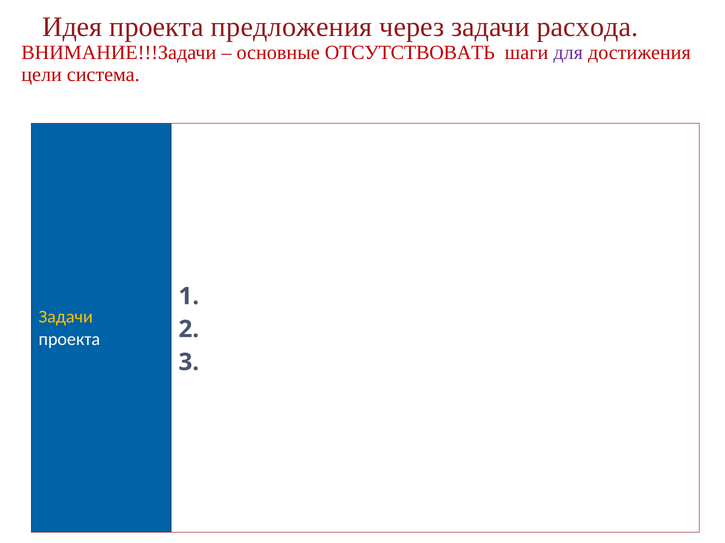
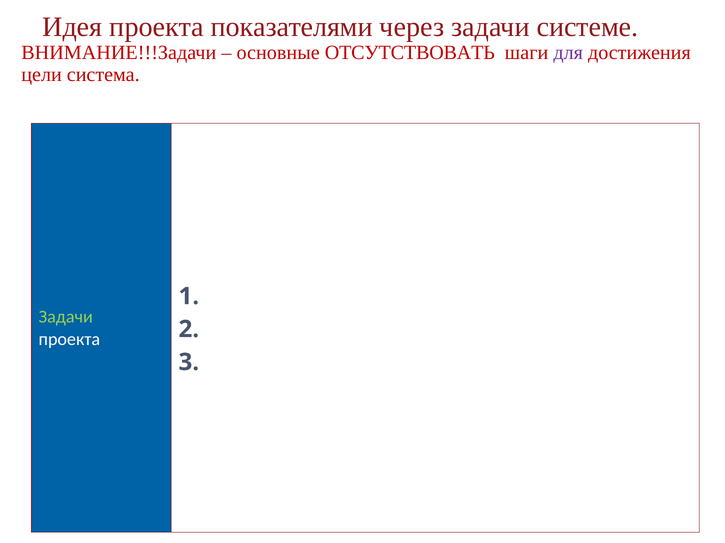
предложения: предложения -> показателями (292, 27)
расхода: расхода -> системе (588, 27)
Задачи colour: yellow -> light green (66, 317)
